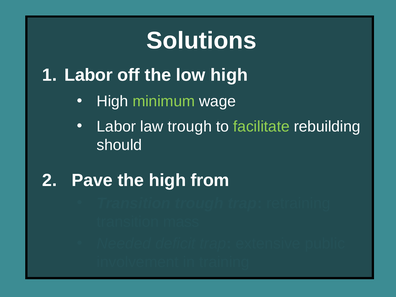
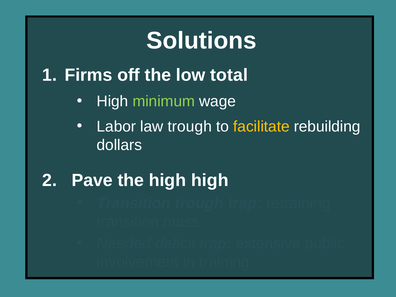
Labor: Labor -> Firms (88, 75)
low high: high -> total (229, 75)
facilitate colour: light green -> yellow (261, 126)
should: should -> dollars (119, 145)
high from: from -> high (210, 180)
